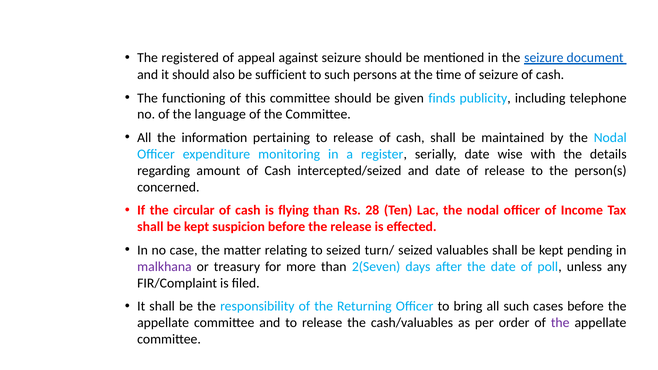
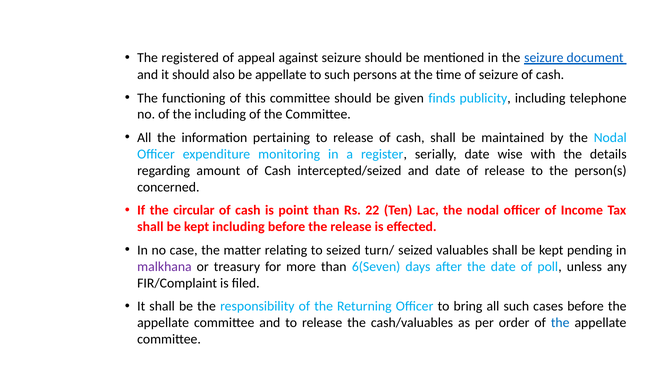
be sufficient: sufficient -> appellate (281, 75)
the language: language -> including (220, 114)
flying: flying -> point (294, 210)
28: 28 -> 22 (372, 210)
kept suspicion: suspicion -> including (239, 227)
2(Seven: 2(Seven -> 6(Seven (376, 267)
the colour: purple -> blue (560, 323)
